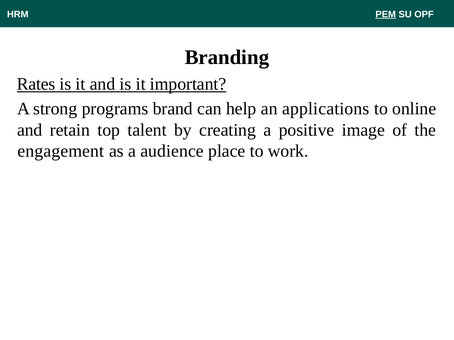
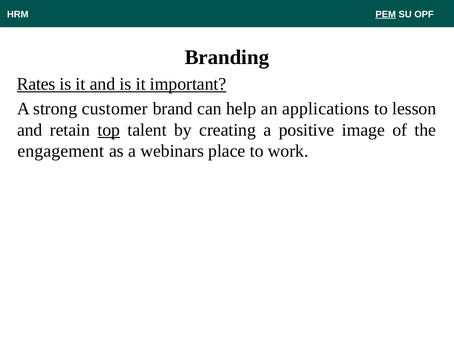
programs: programs -> customer (115, 109)
online: online -> lesson (414, 109)
top underline: none -> present (109, 130)
audience: audience -> webinars (172, 151)
